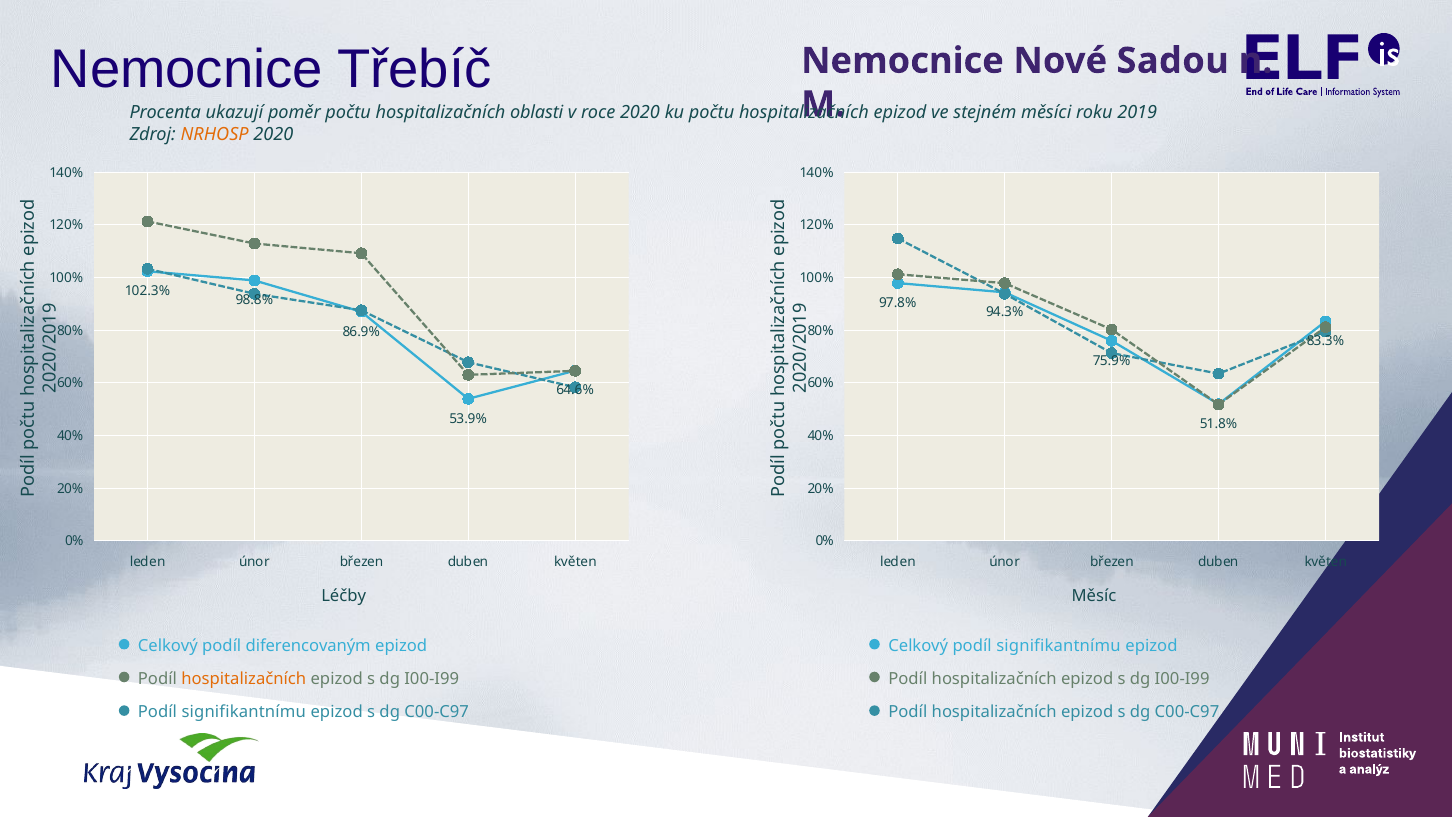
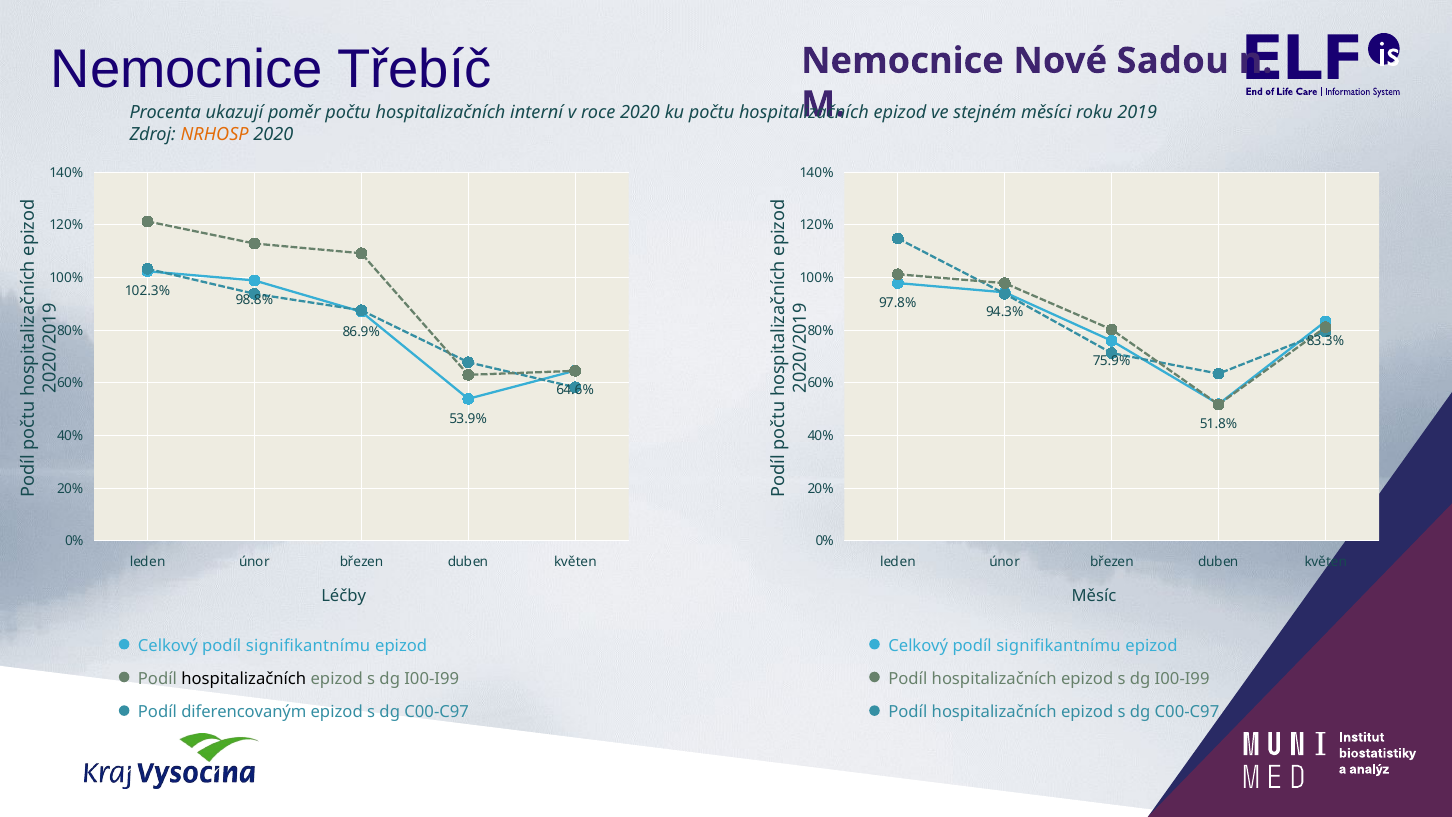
oblasti: oblasti -> interní (537, 112)
diferencovaným: diferencovaným -> signifikantnímu (308, 646)
hospitalizačních colour: orange -> black (244, 679)
signifikantnímu: signifikantnímu -> diferencovaným (244, 712)
